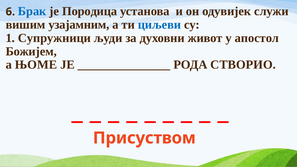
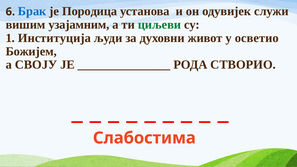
циљеви colour: blue -> green (159, 25)
Супружници: Супружници -> Институција (54, 38)
апостол: апостол -> осветио (257, 38)
ЊОМЕ: ЊОМЕ -> СВОЈУ (36, 65)
Присуством: Присуством -> Слабостима (144, 138)
